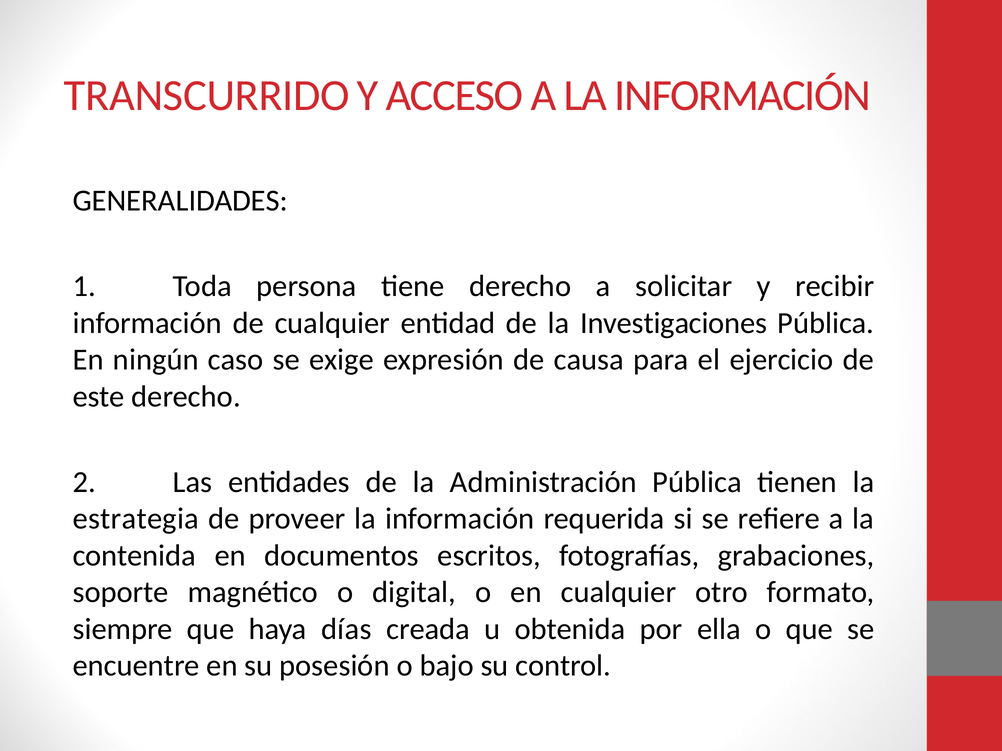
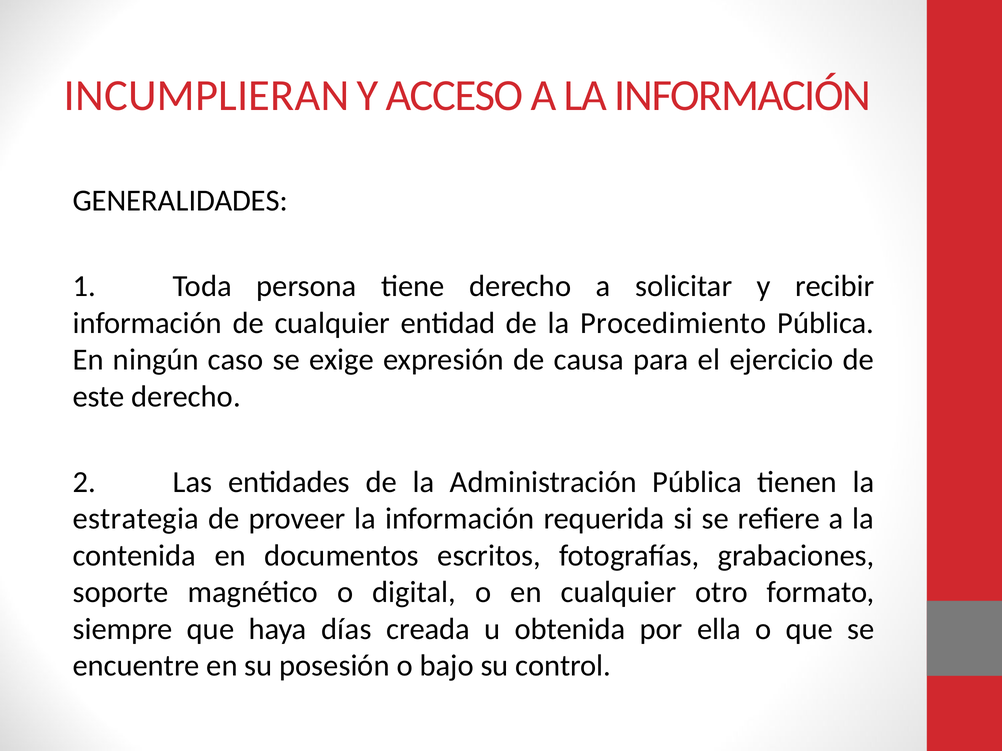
TRANSCURRIDO: TRANSCURRIDO -> INCUMPLIERAN (207, 96)
Investigaciones: Investigaciones -> Procedimiento (673, 323)
